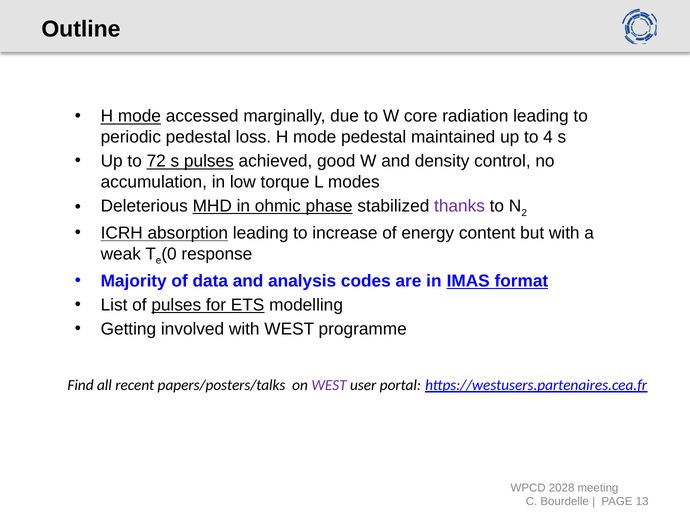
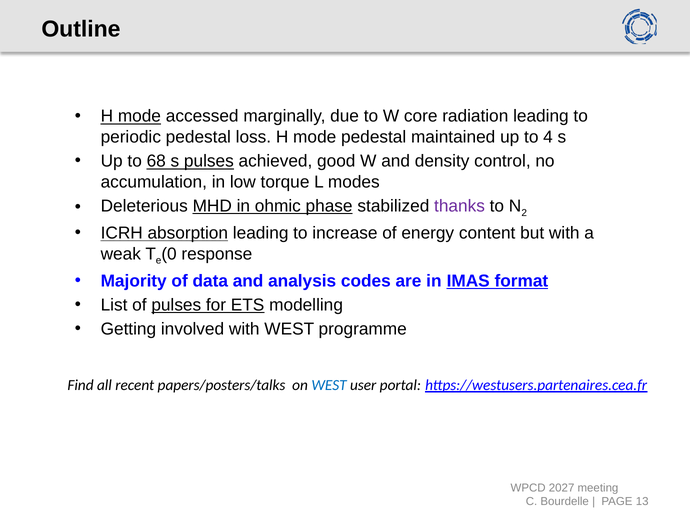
72: 72 -> 68 (156, 161)
WEST colour: purple -> blue (329, 385)
2028: 2028 -> 2027 (562, 487)
